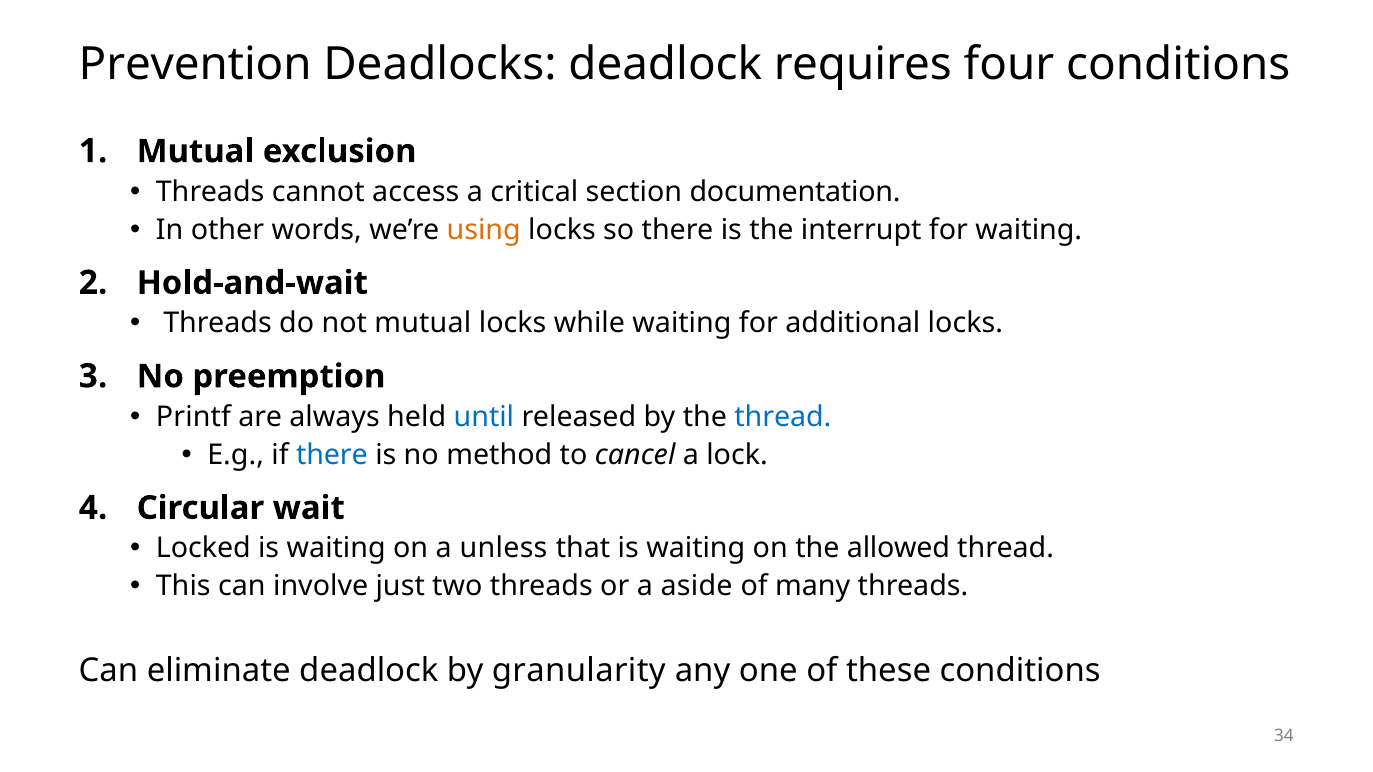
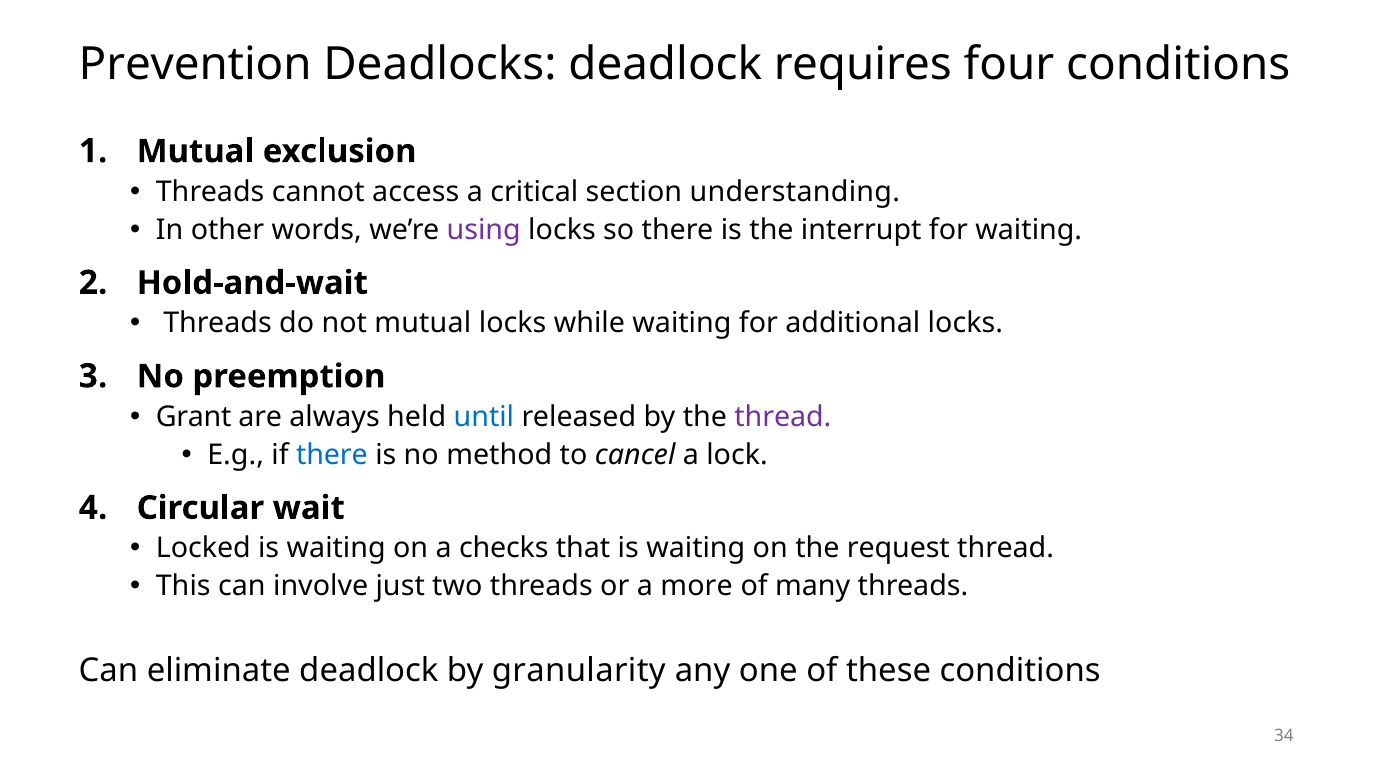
documentation: documentation -> understanding (795, 192)
using colour: orange -> purple (484, 230)
Printf: Printf -> Grant (194, 417)
thread colour: blue -> purple (783, 417)
unless: unless -> checks (504, 549)
allowed: allowed -> request (898, 549)
aside: aside -> more (697, 587)
